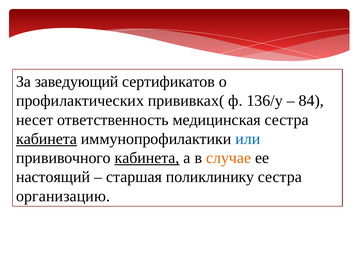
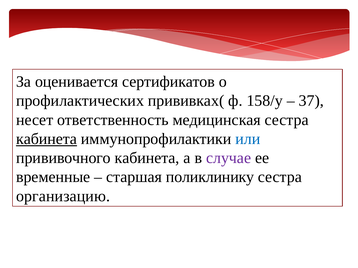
заведующий: заведующий -> оценивается (77, 82)
136/у: 136/у -> 158/у (265, 101)
84: 84 -> 37 (311, 101)
кабинета underline: present -> none (147, 158)
случае colour: orange -> purple (229, 158)
настоящий: настоящий -> временные (53, 177)
